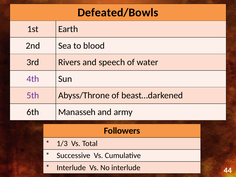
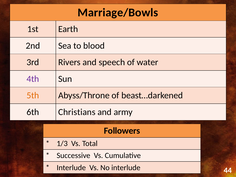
Defeated/Bowls: Defeated/Bowls -> Marriage/Bowls (118, 12)
5th colour: purple -> orange (33, 95)
Manasseh: Manasseh -> Christians (77, 112)
